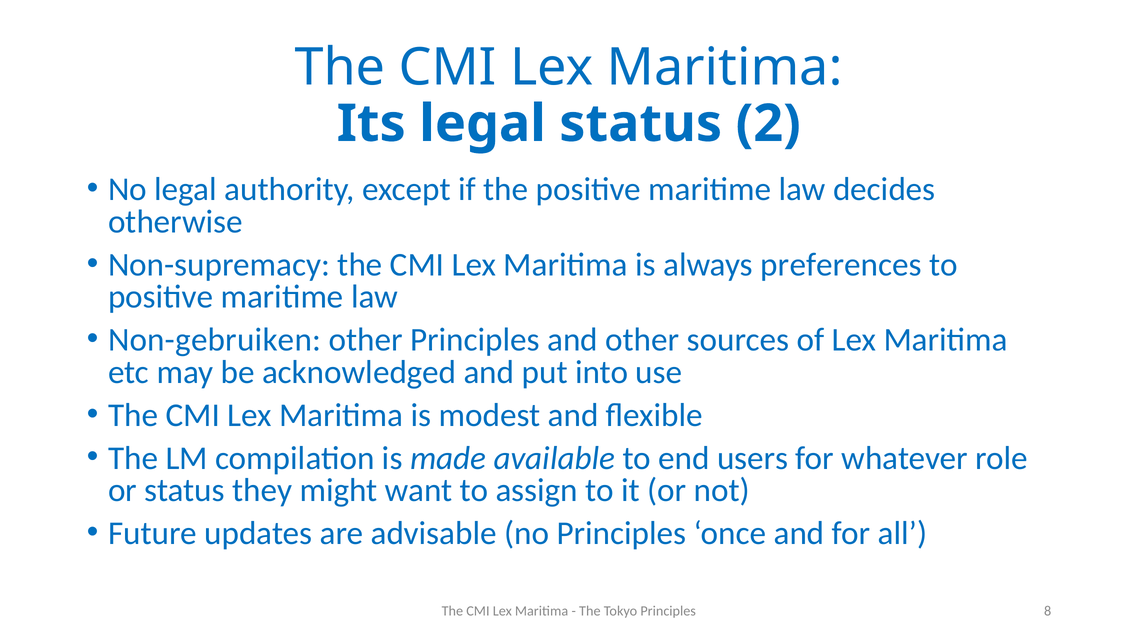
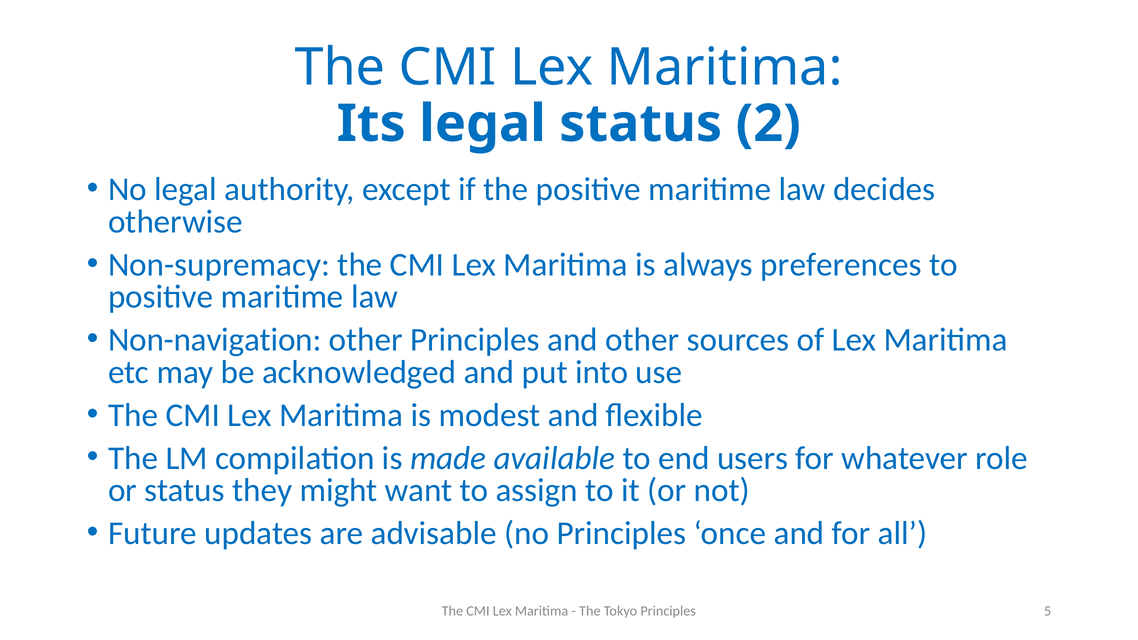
Non-gebruiken: Non-gebruiken -> Non-navigation (215, 340)
8: 8 -> 5 (1048, 611)
